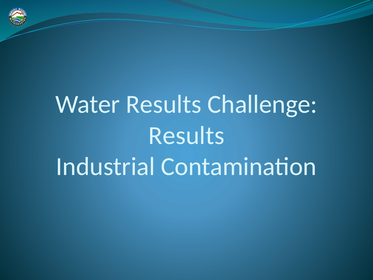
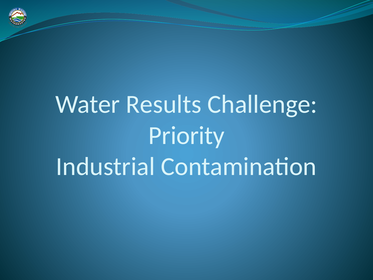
Results: Results -> Priority (187, 135)
